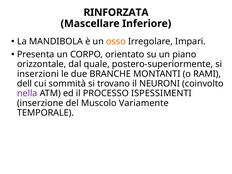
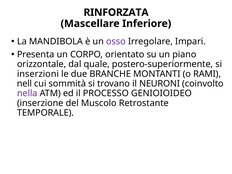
osso colour: orange -> purple (116, 41)
dell: dell -> nell (24, 84)
ISPESSIMENTI: ISPESSIMENTI -> GENIOIOIDEO (161, 93)
Variamente: Variamente -> Retrostante (144, 103)
